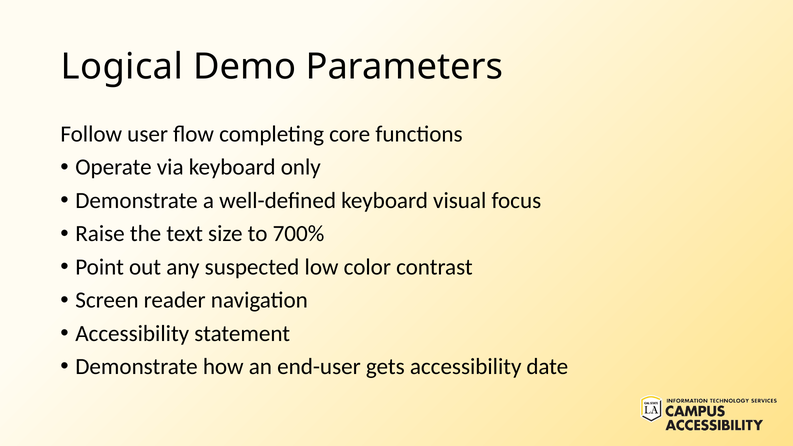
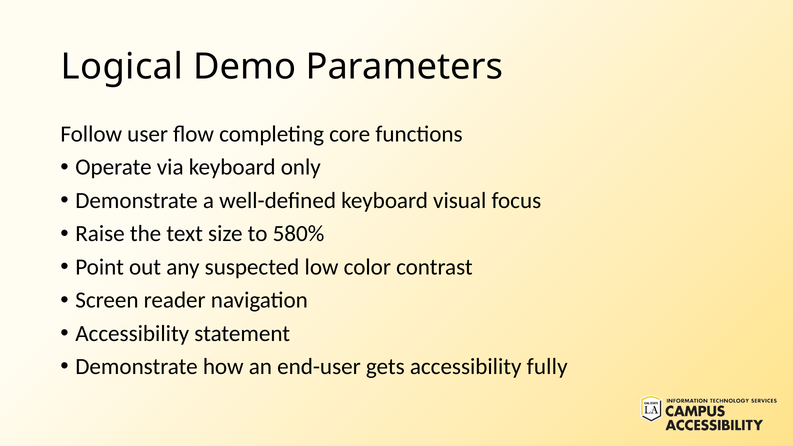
700%: 700% -> 580% (298, 234)
date: date -> fully (547, 367)
